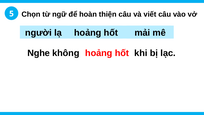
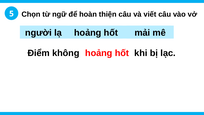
Nghe: Nghe -> Điểm (39, 53)
